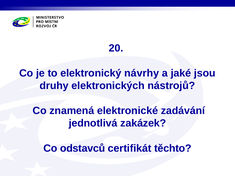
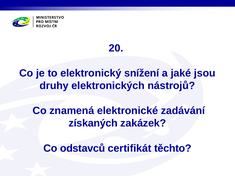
návrhy: návrhy -> snížení (142, 73)
jednotlivá: jednotlivá -> získaných (93, 123)
